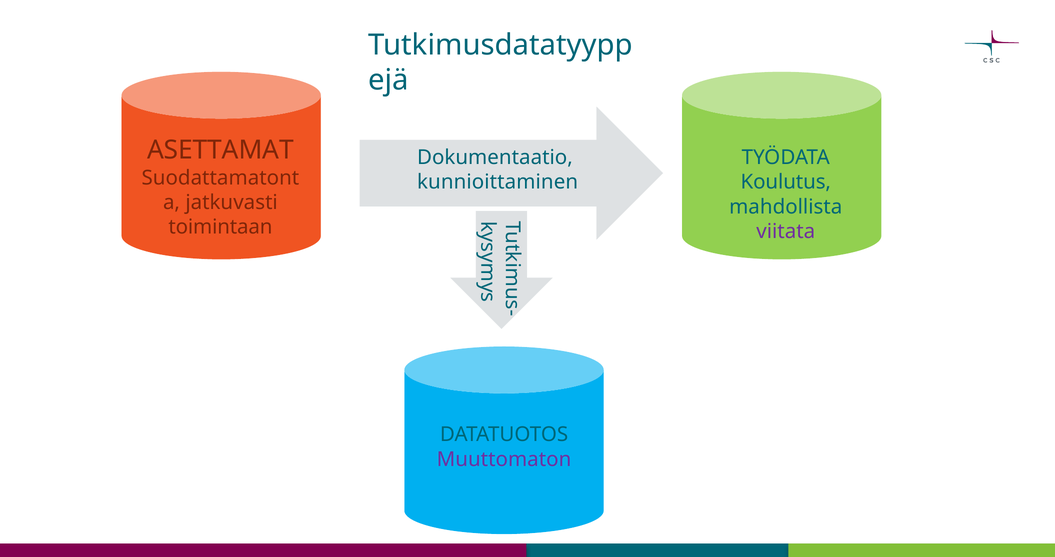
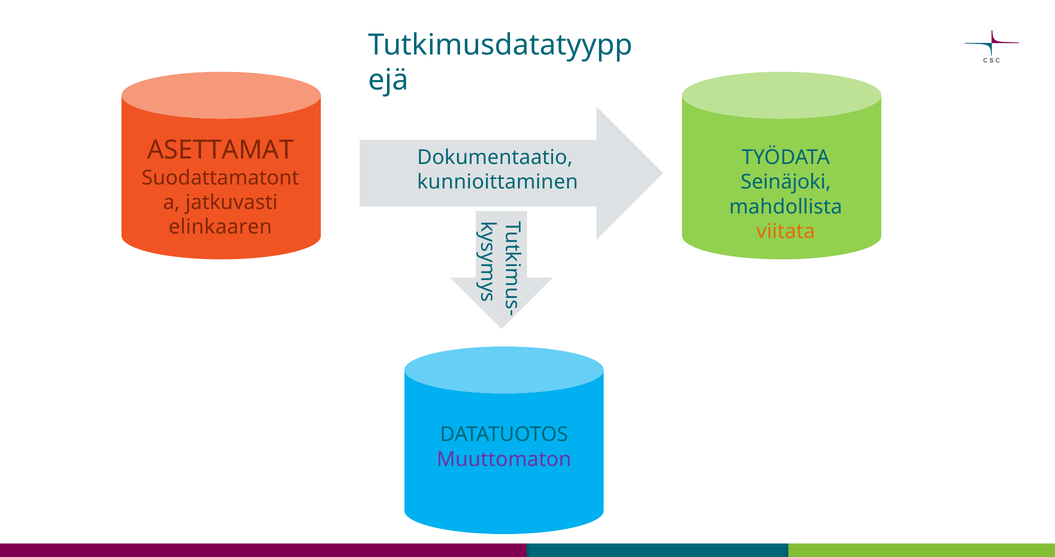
Koulutus: Koulutus -> Seinäjoki (786, 182)
toimintaan: toimintaan -> elinkaaren (220, 227)
viitata colour: purple -> orange (786, 231)
